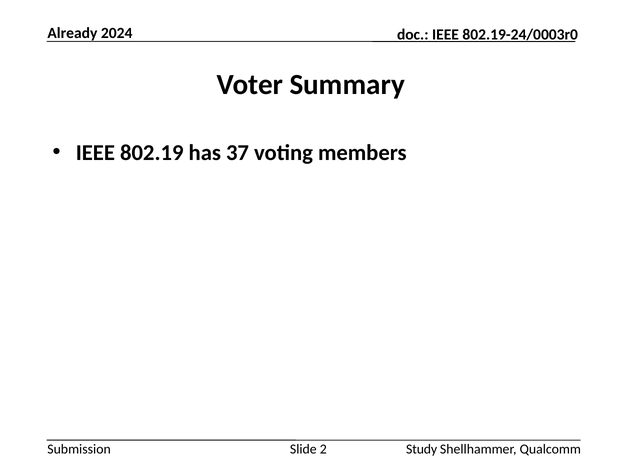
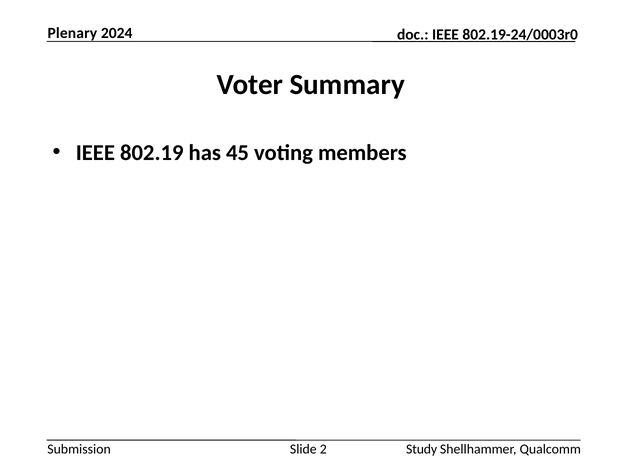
Already: Already -> Plenary (72, 33)
37: 37 -> 45 (238, 153)
